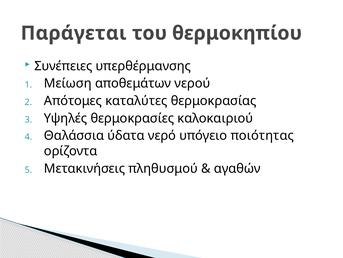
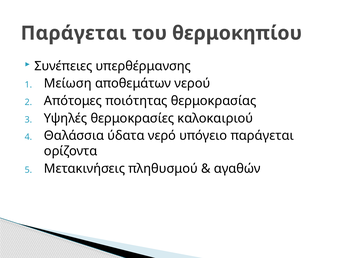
καταλύτες: καταλύτες -> ποιότητας (136, 101)
υπόγειο ποιότητας: ποιότητας -> παράγεται (262, 135)
